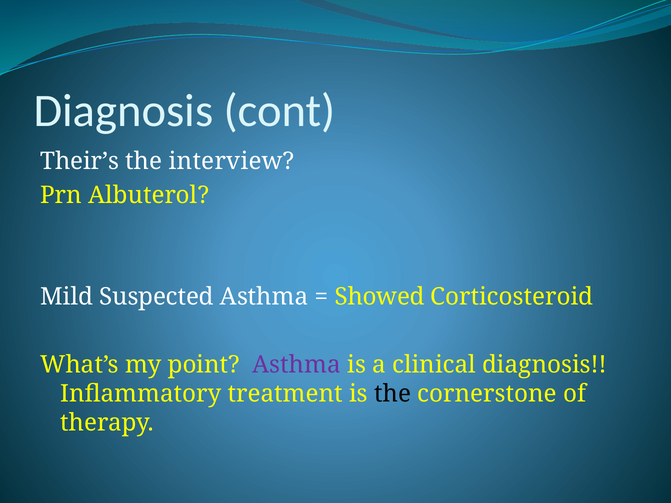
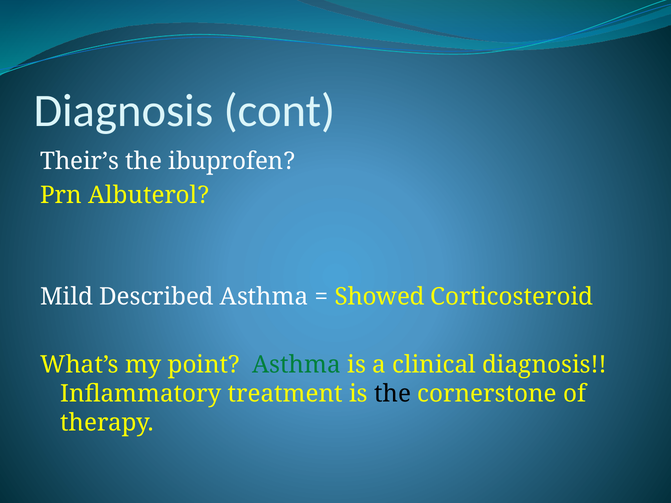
interview: interview -> ibuprofen (232, 162)
Suspected: Suspected -> Described (157, 297)
Asthma colour: purple -> green (297, 365)
